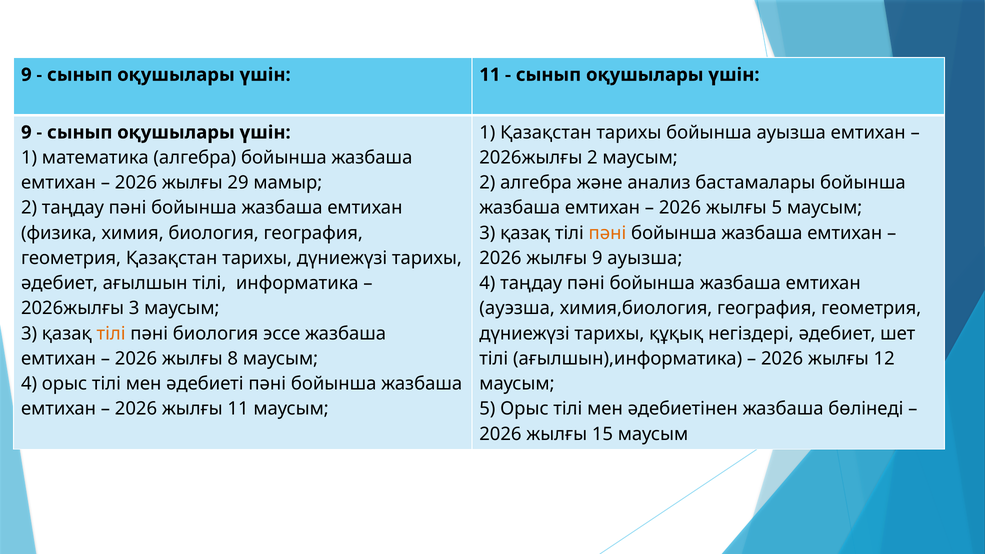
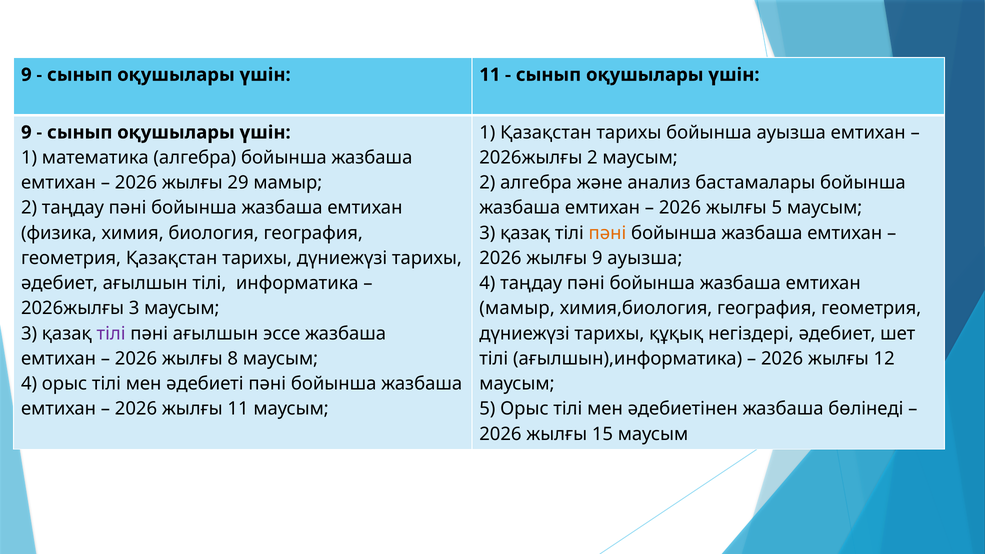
ауэзша: ауэзша -> мамыр (517, 308)
тілі colour: orange -> purple (111, 333)
пәні биология: биология -> ағылшын (216, 333)
